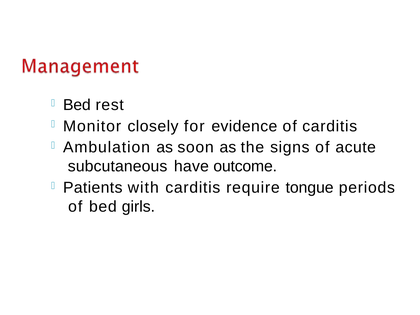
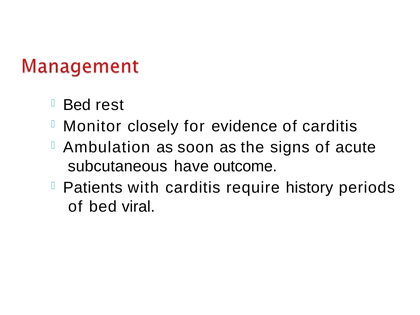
tongue: tongue -> history (309, 188)
girls: girls -> viral (138, 207)
